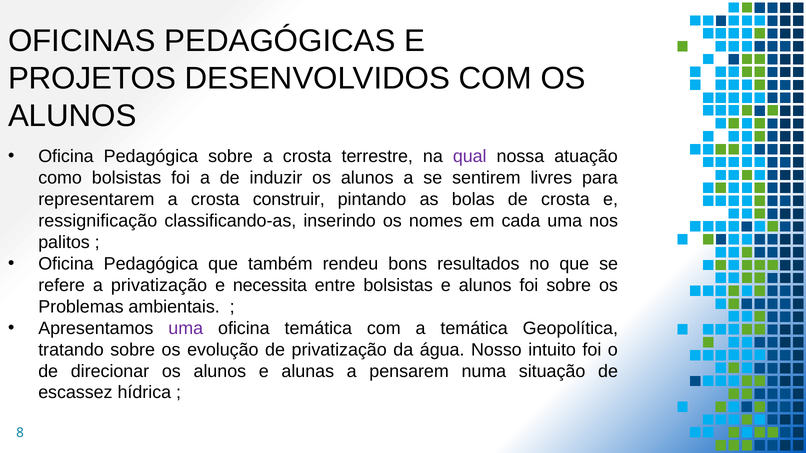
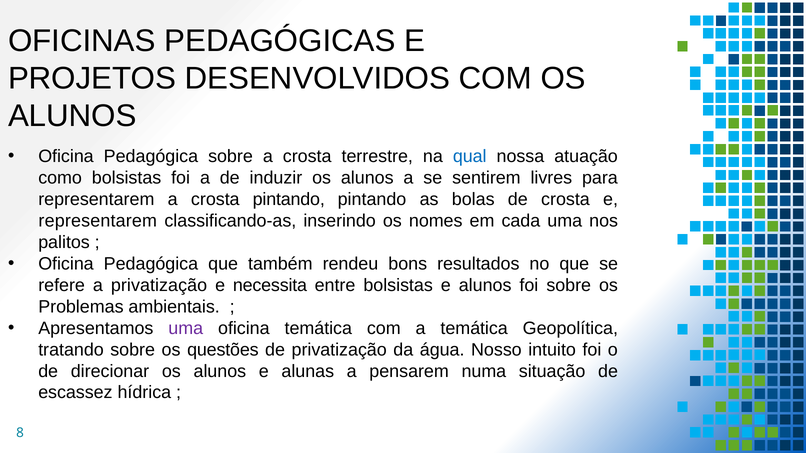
qual colour: purple -> blue (470, 157)
crosta construir: construir -> pintando (289, 200)
ressignificação: ressignificação -> representarem (98, 221)
evolução: evolução -> questões (223, 350)
